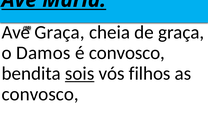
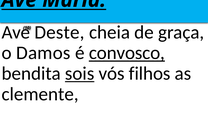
Graça: Graça -> Deste (59, 32)
convosco underline: none -> present (127, 53)
convosco: convosco -> clemente (40, 94)
